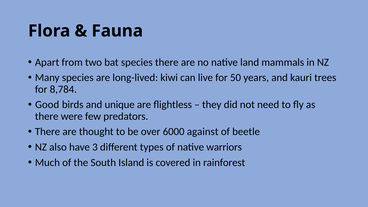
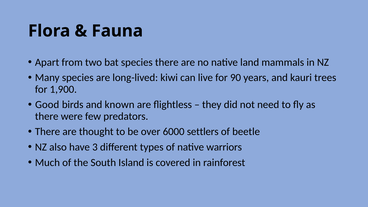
50: 50 -> 90 (236, 78)
8,784: 8,784 -> 1,900 (63, 89)
unique: unique -> known (120, 105)
against: against -> settlers (203, 132)
